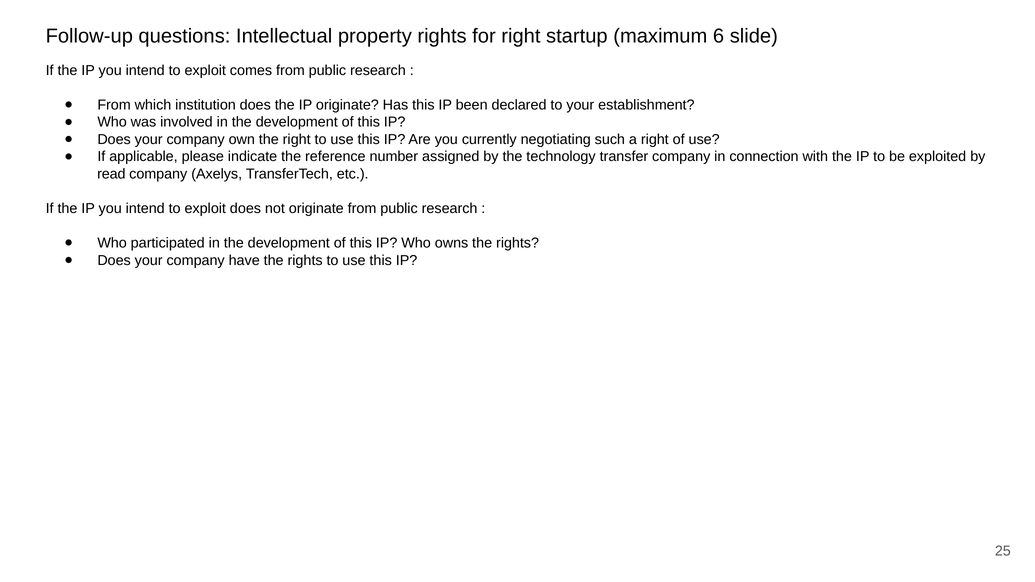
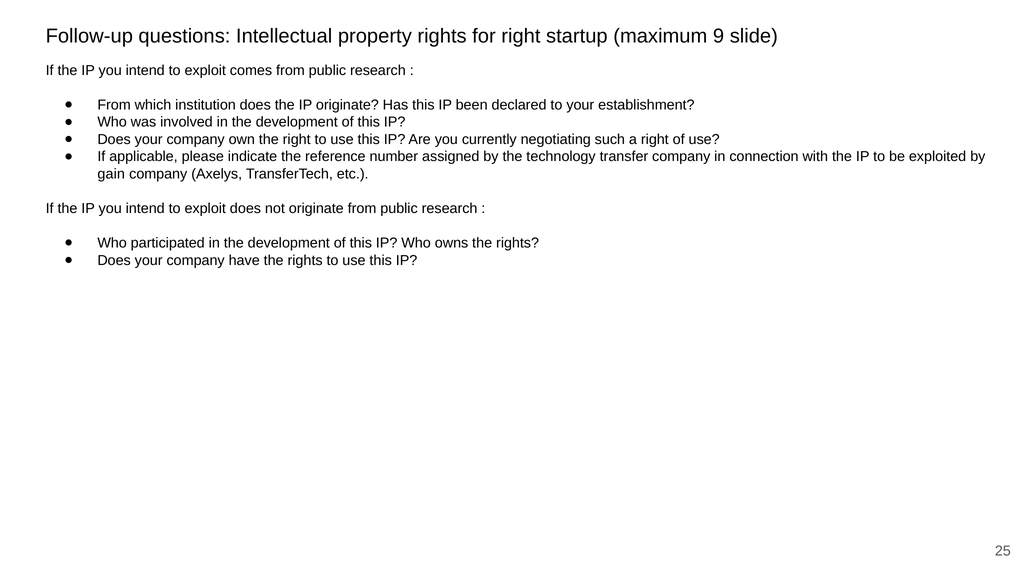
6: 6 -> 9 (719, 36)
read: read -> gain (111, 174)
